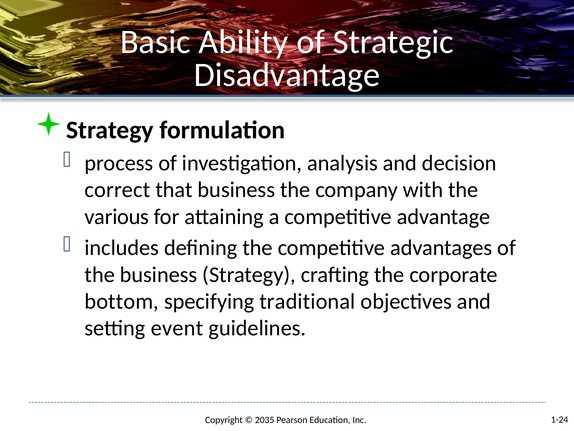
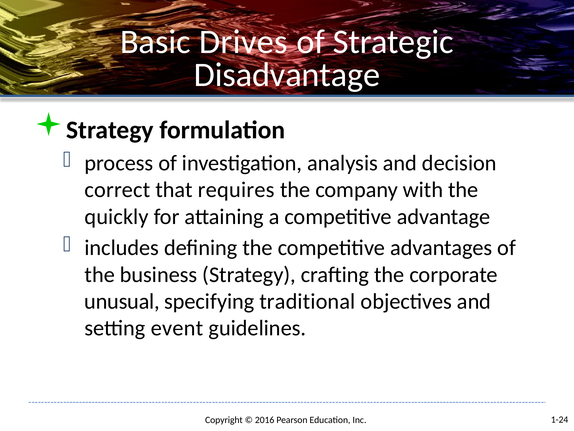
Ability: Ability -> Drives (243, 42)
that business: business -> requires (236, 190)
various: various -> quickly (117, 216)
bottom: bottom -> unusual (122, 301)
2035: 2035 -> 2016 (265, 420)
